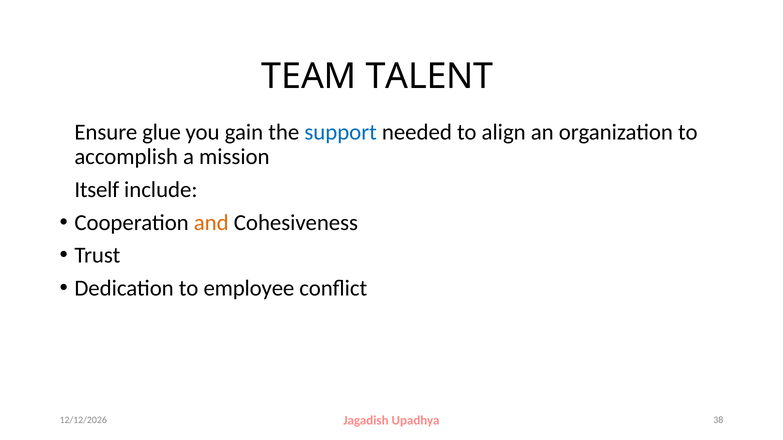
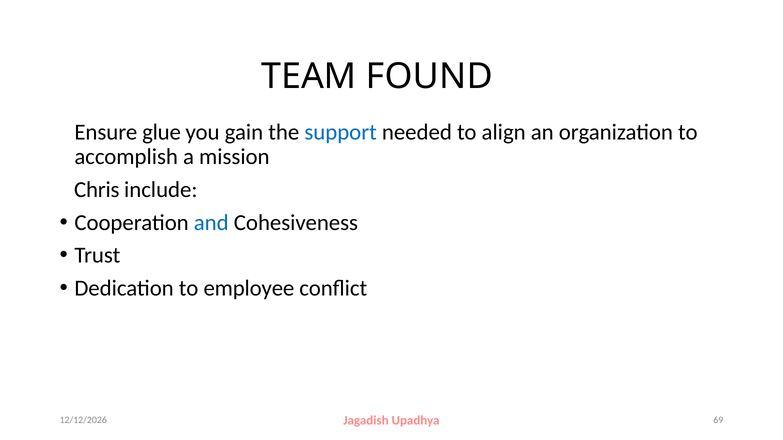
TALENT: TALENT -> FOUND (429, 77)
Itself: Itself -> Chris (97, 190)
and colour: orange -> blue (211, 223)
38: 38 -> 69 (718, 421)
